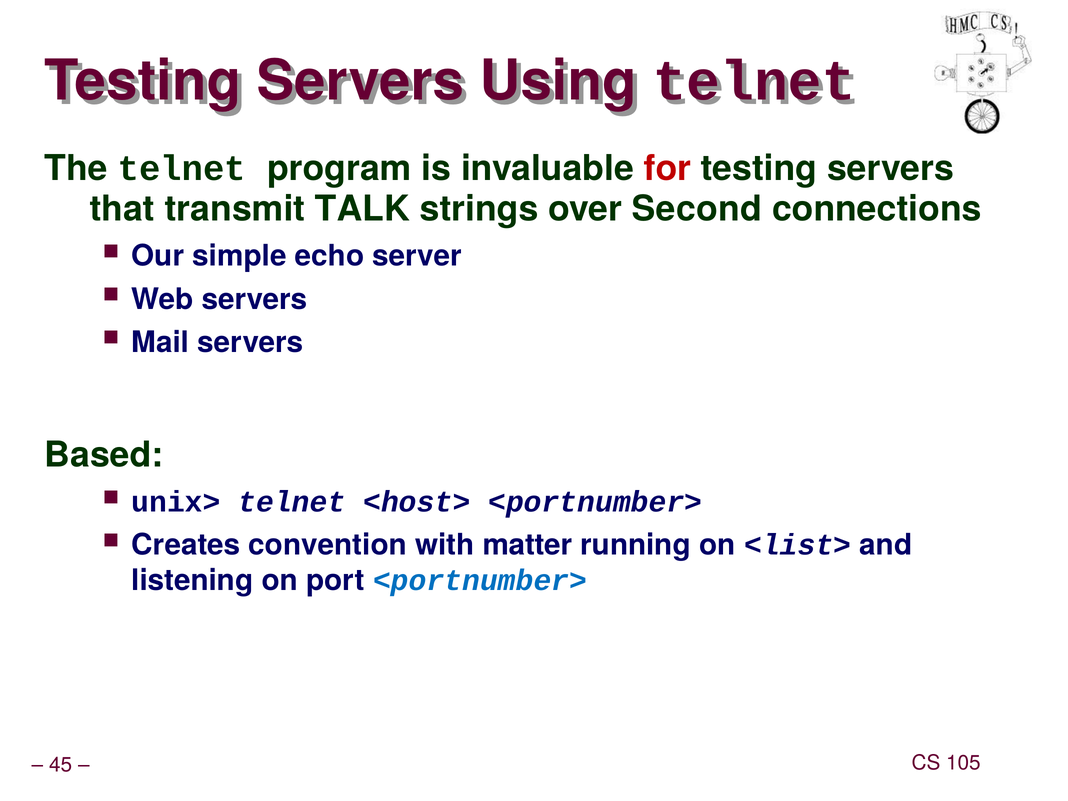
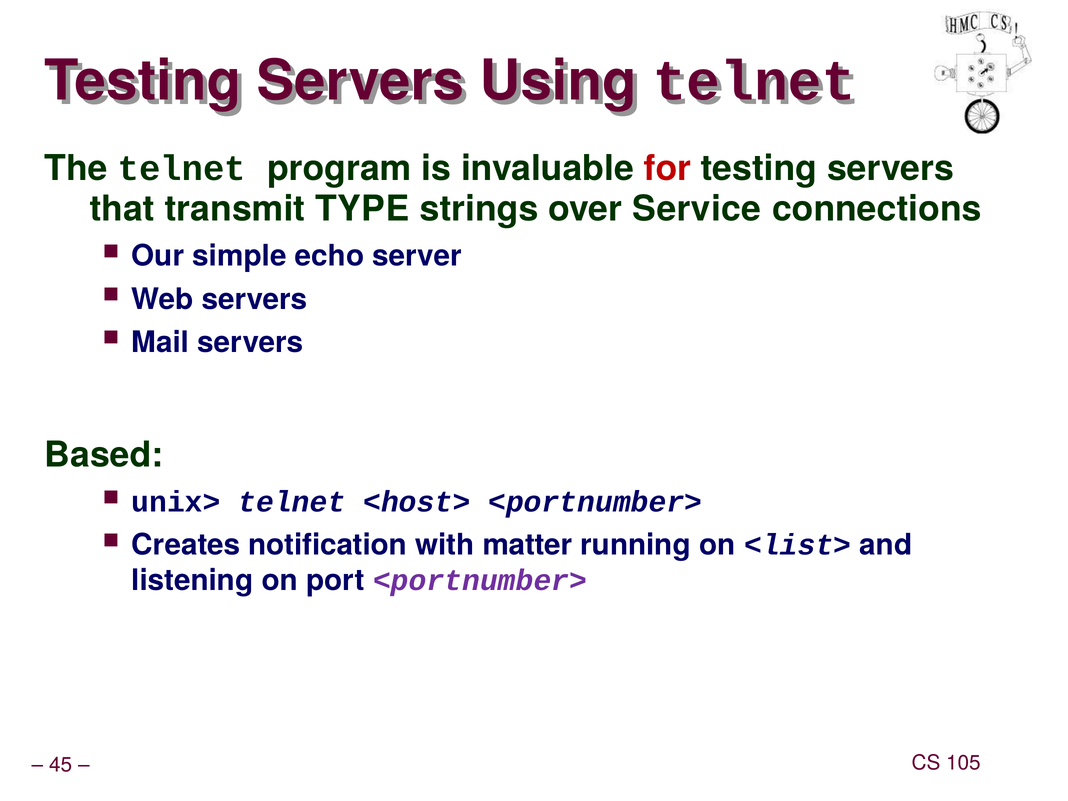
TALK: TALK -> TYPE (362, 209)
Second: Second -> Service (697, 209)
convention: convention -> notification (328, 545)
<portnumber> colour: blue -> purple (480, 581)
